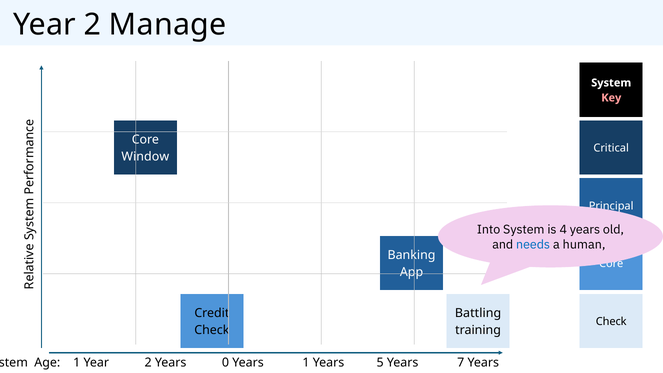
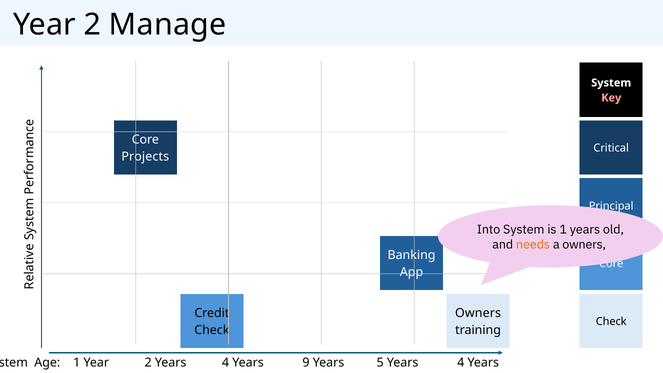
Window: Window -> Projects (145, 157)
is 4: 4 -> 1 (563, 230)
needs colour: blue -> orange (533, 245)
a human: human -> owners (584, 245)
Battling: Battling -> Owners (478, 313)
2 Years 0: 0 -> 4 (225, 362)
Years 1: 1 -> 9 (306, 362)
5 Years 7: 7 -> 4 (461, 362)
